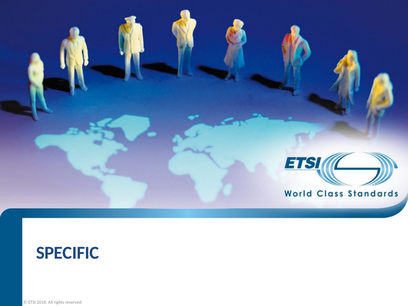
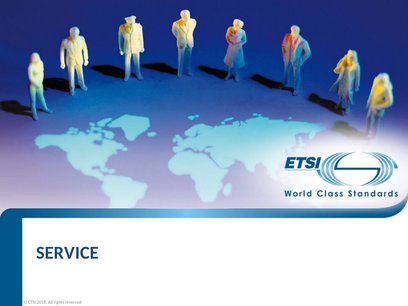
SPECIFIC: SPECIFIC -> SERVICE (67, 253)
